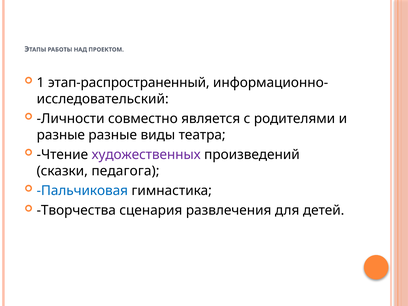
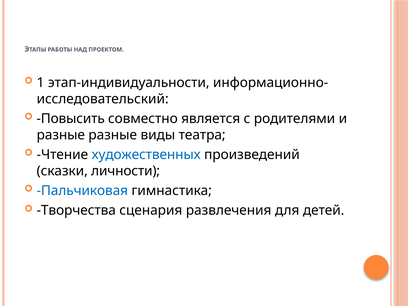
этап-распространенный: этап-распространенный -> этап-индивидуальности (129, 83)
Личности: Личности -> Повысить (71, 119)
художественных colour: purple -> blue (146, 155)
педагога: педагога -> личности (126, 171)
